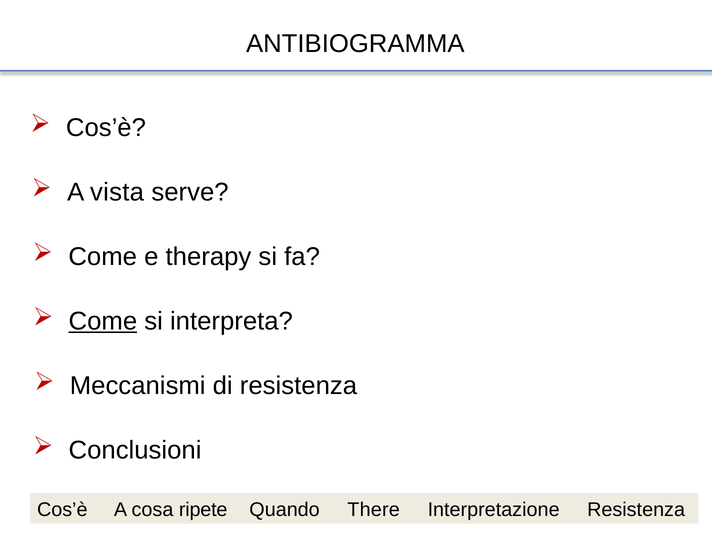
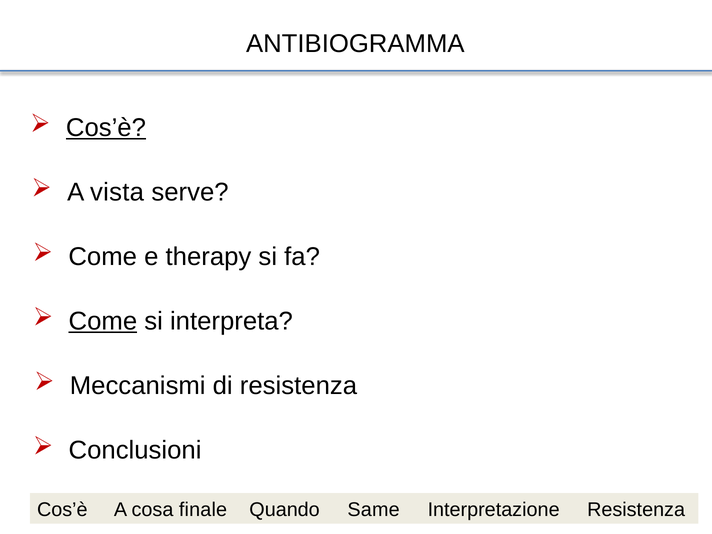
Cos’è underline: none -> present (106, 128)
ripete: ripete -> finale (203, 510)
There: There -> Same (374, 510)
